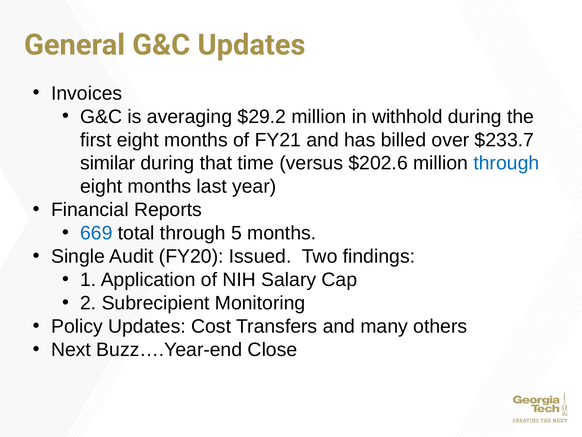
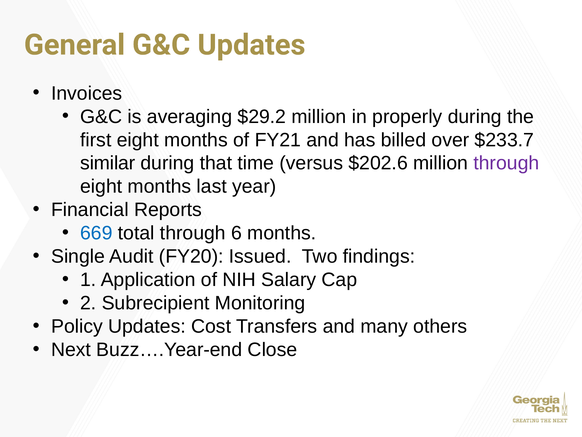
withhold: withhold -> properly (407, 117)
through colour: blue -> purple (506, 163)
5: 5 -> 6 (236, 233)
